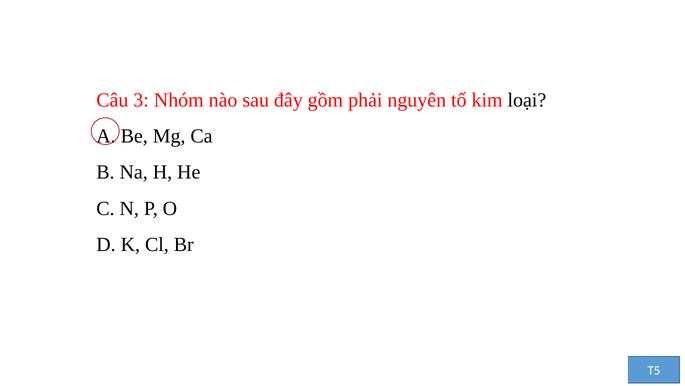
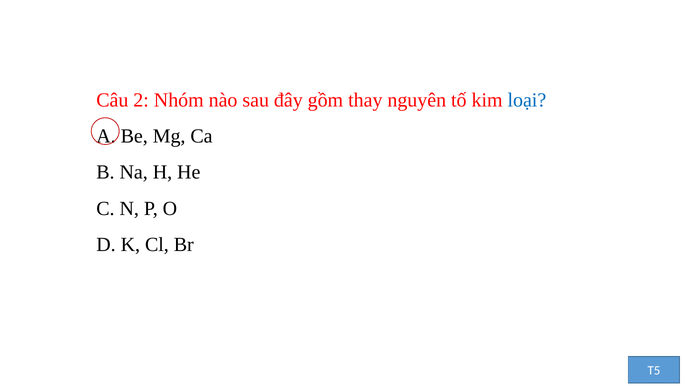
3: 3 -> 2 (141, 100)
phải: phải -> thay (365, 100)
loại colour: black -> blue (527, 100)
